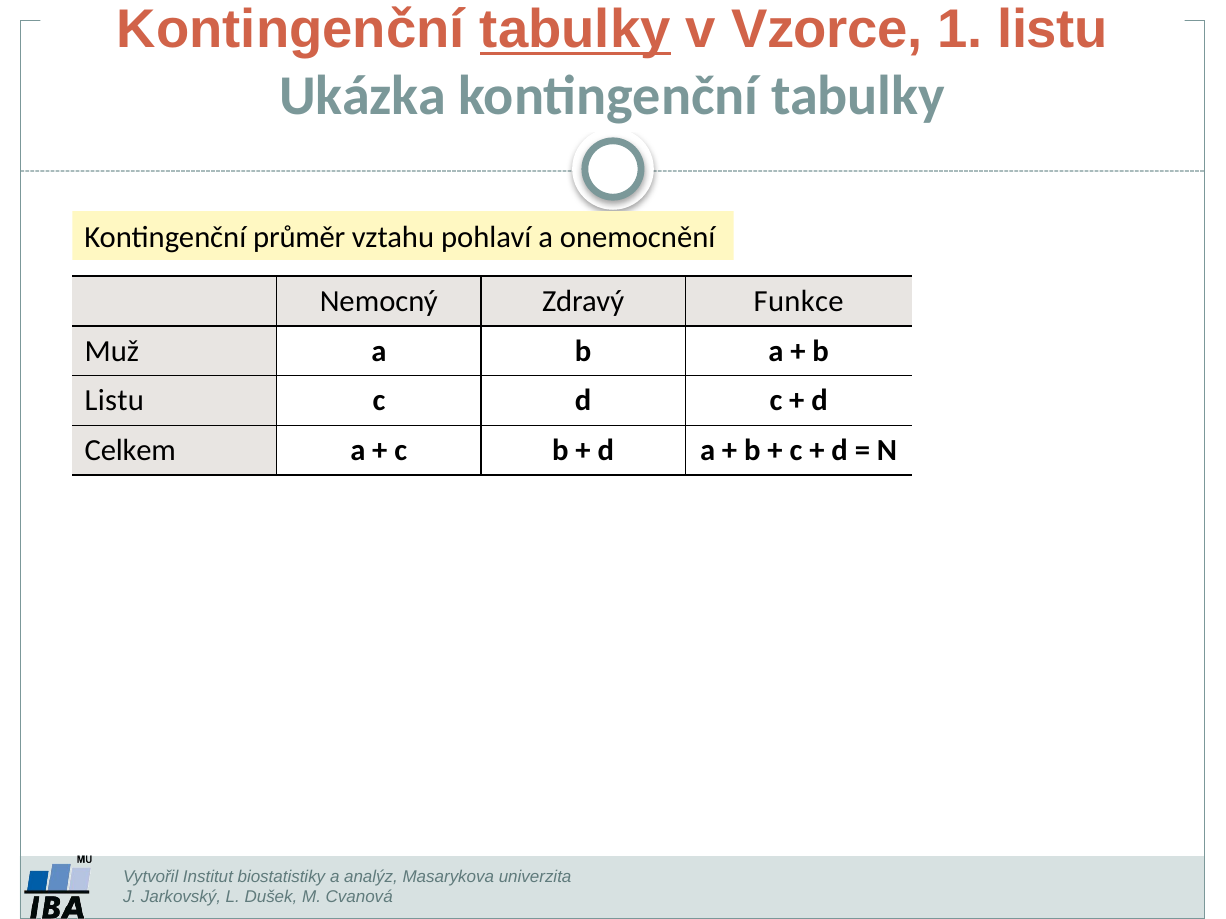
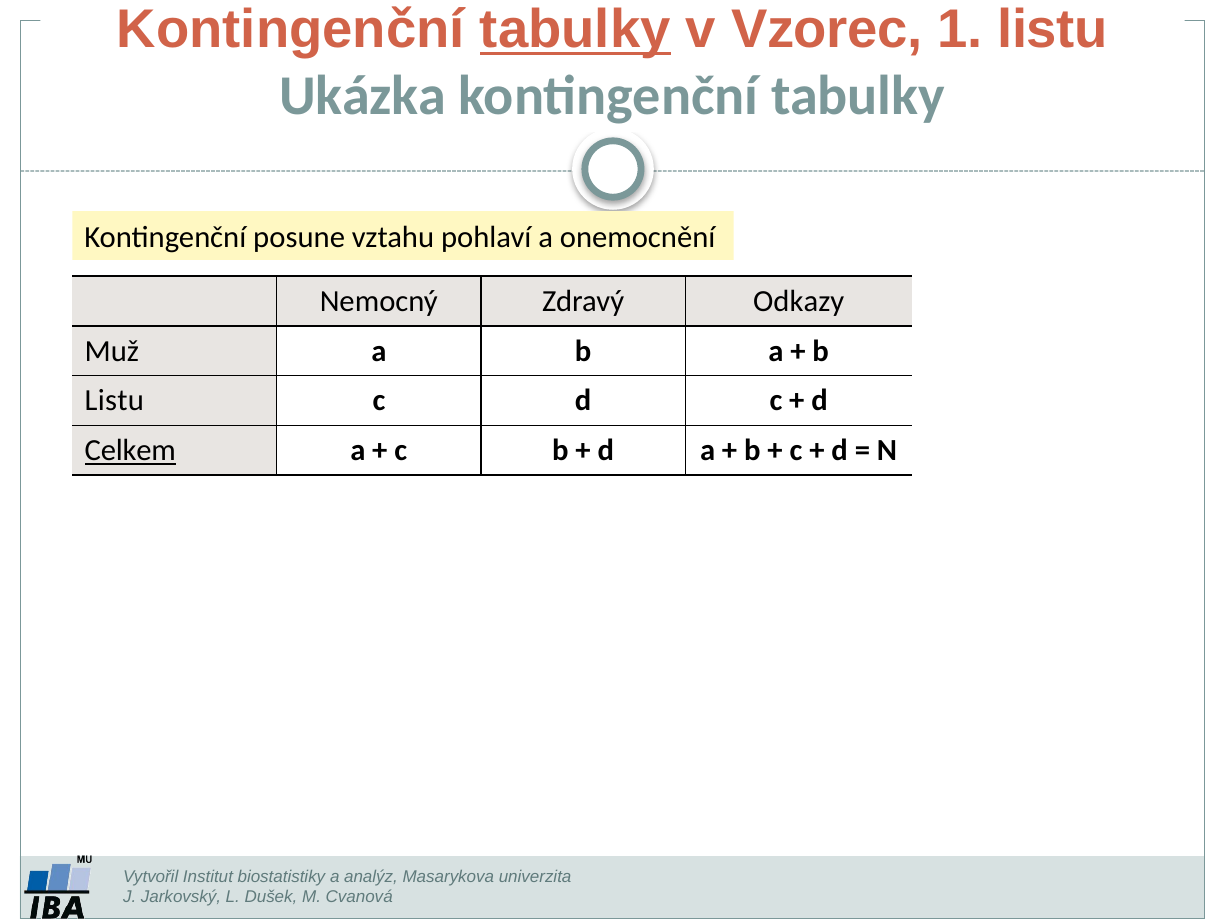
Vzorce: Vzorce -> Vzorec (827, 30)
průměr: průměr -> posune (299, 238)
Funkce: Funkce -> Odkazy (799, 302)
Celkem underline: none -> present (130, 451)
